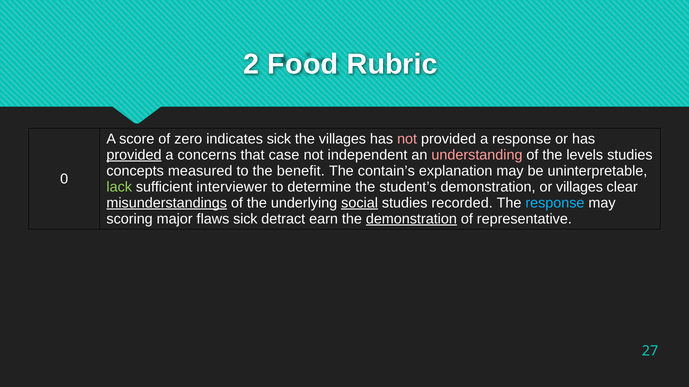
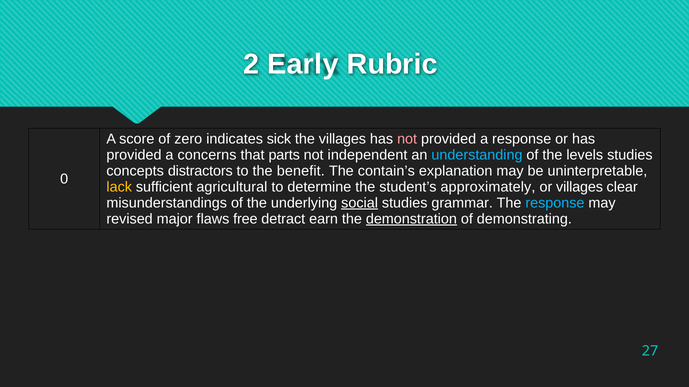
Food: Food -> Early (303, 64)
provided underline: present -> none (134, 155)
case: case -> parts (284, 155)
understanding colour: pink -> light blue (477, 155)
measured: measured -> distractors (200, 171)
lack colour: light green -> yellow (119, 187)
interviewer: interviewer -> agricultural (232, 187)
student’s demonstration: demonstration -> approximately (488, 187)
misunderstandings underline: present -> none (167, 203)
recorded: recorded -> grammar (462, 203)
scoring: scoring -> revised (130, 219)
flaws sick: sick -> free (245, 219)
representative: representative -> demonstrating (524, 219)
